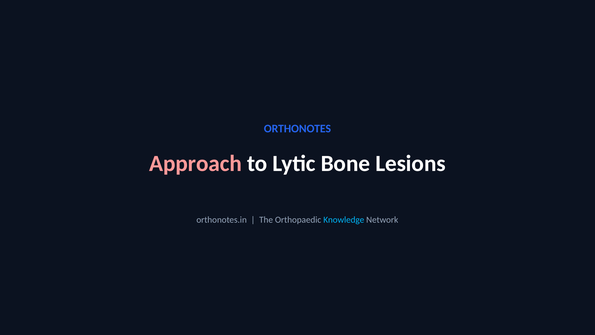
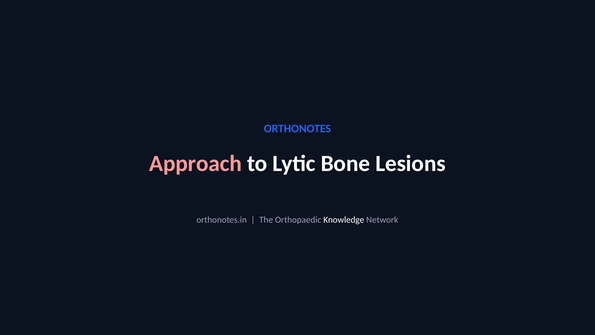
Knowledge colour: light blue -> white (344, 220)
